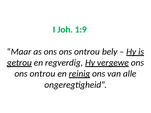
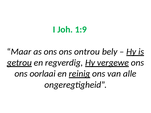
ontrou: ontrou -> oorlaai (43, 74)
